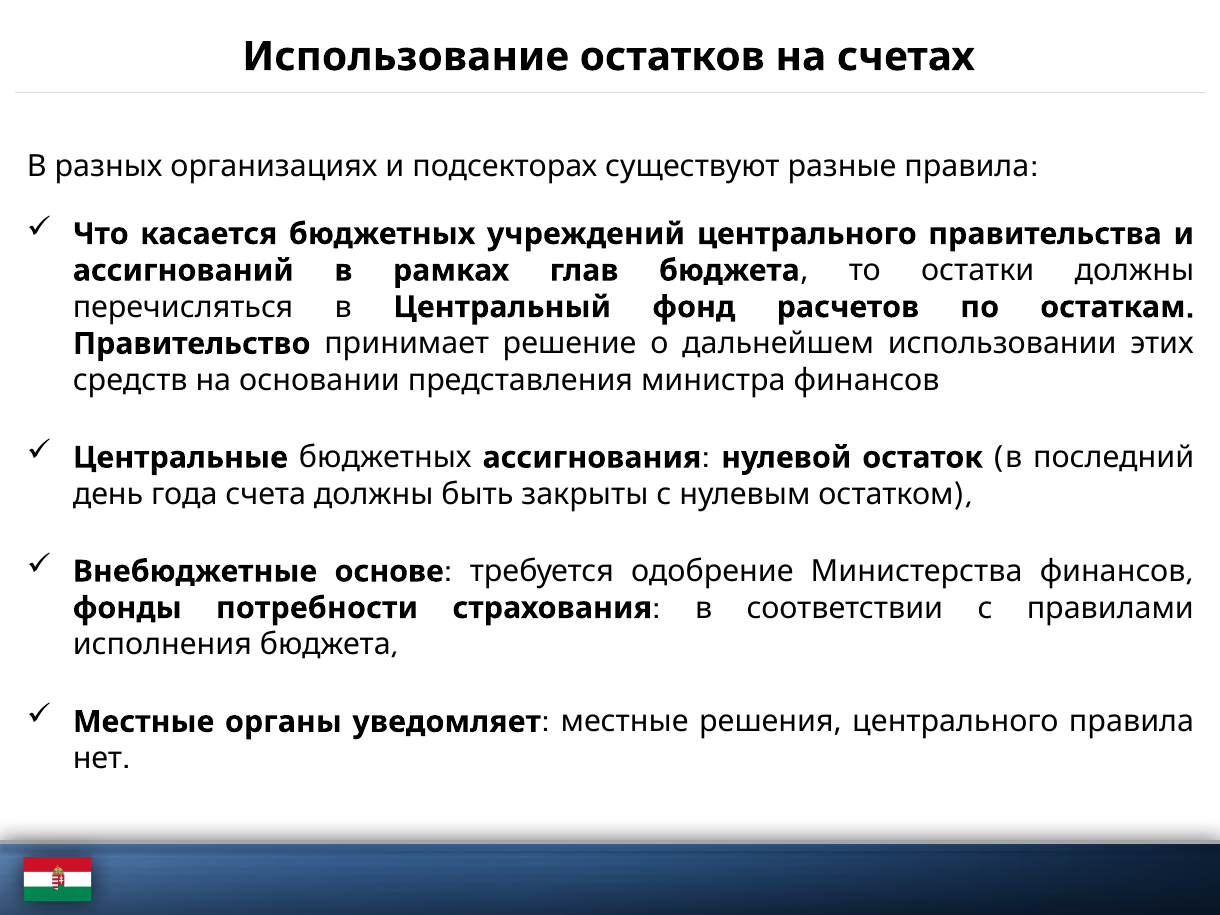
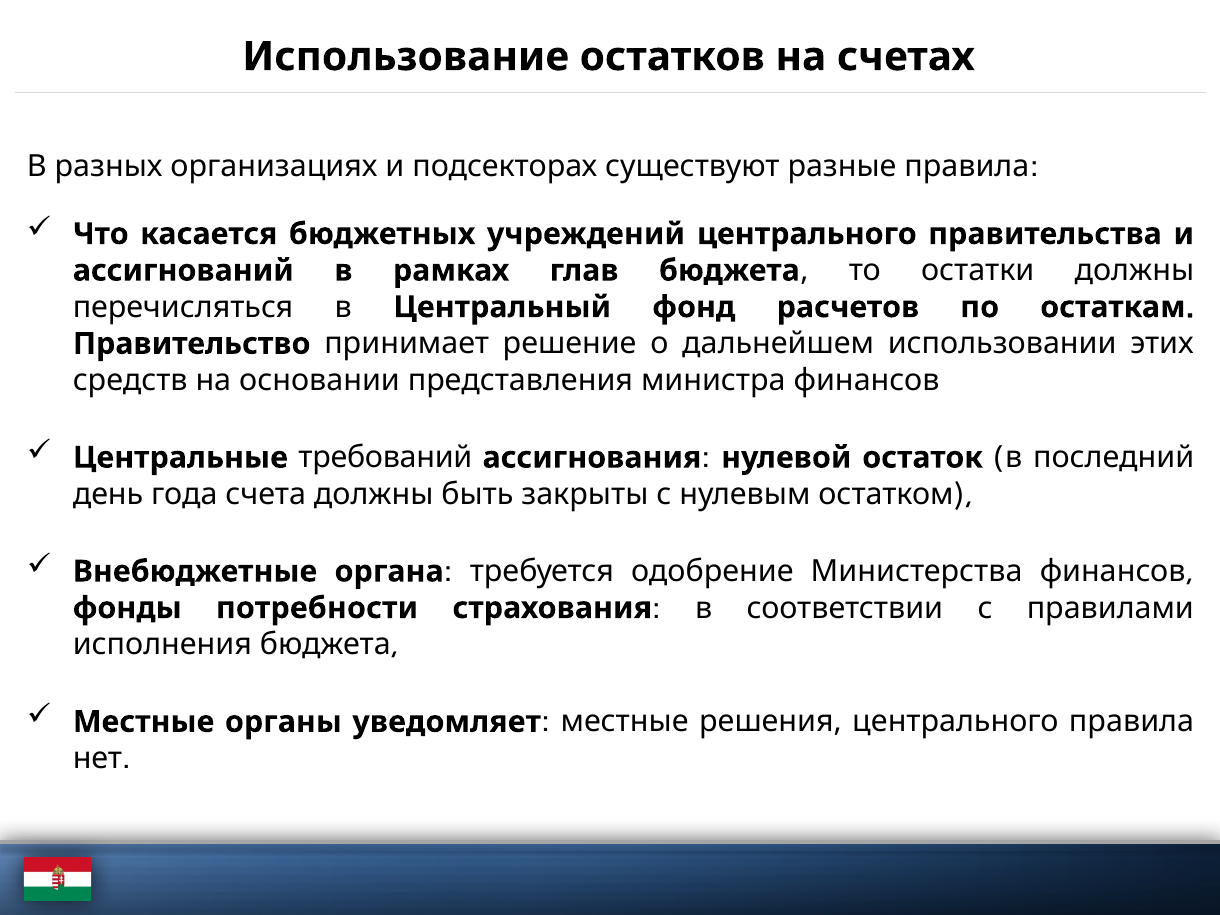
Центральные бюджетных: бюджетных -> требований (385, 458)
основе: основе -> органа (389, 571)
